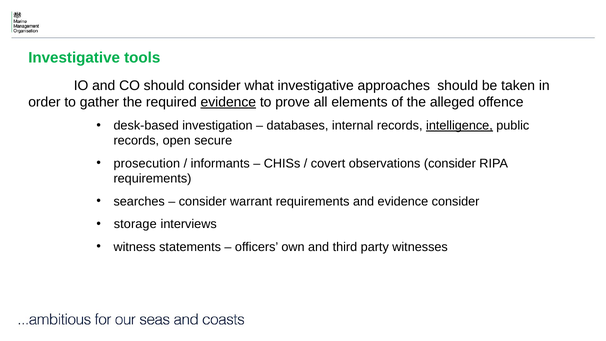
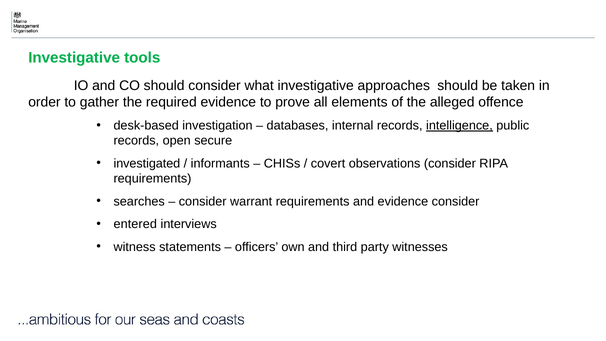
evidence underline: present -> none (228, 102)
prosecution: prosecution -> investigated (147, 163)
storage: storage -> entered (135, 224)
